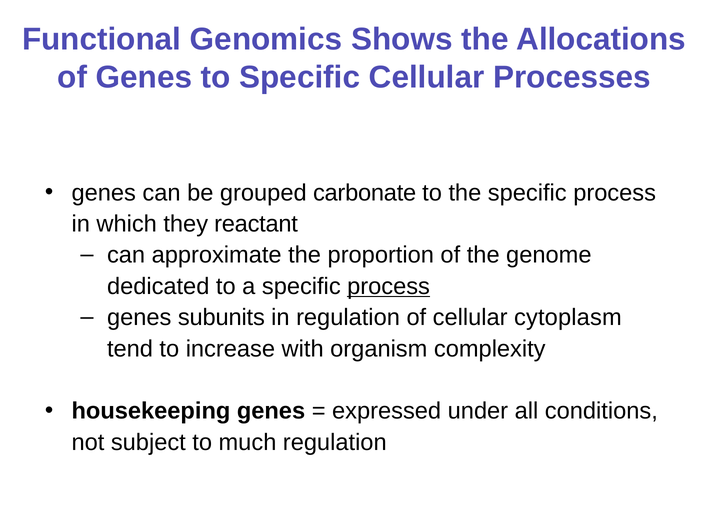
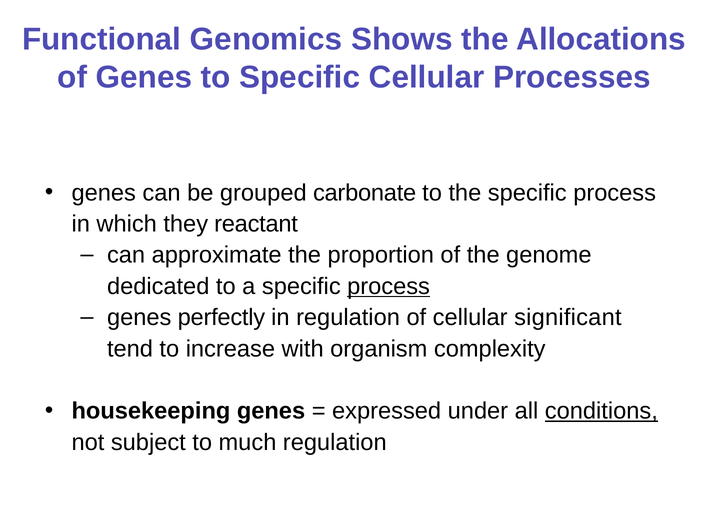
subunits: subunits -> perfectly (221, 317)
cytoplasm: cytoplasm -> significant (568, 317)
conditions underline: none -> present (601, 411)
